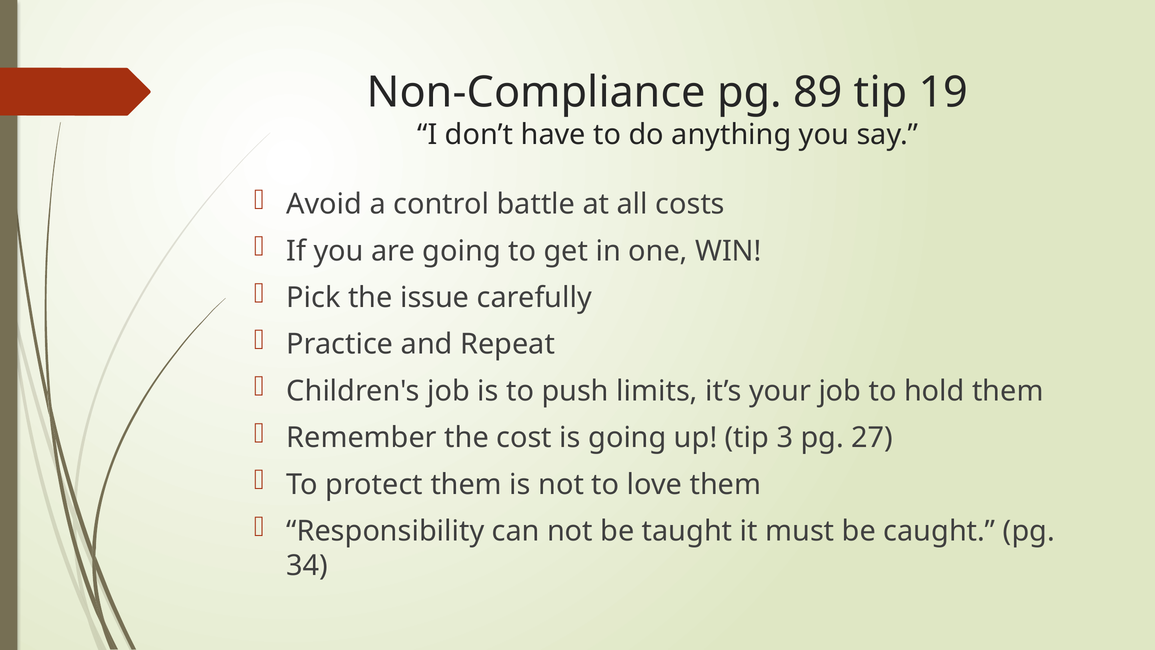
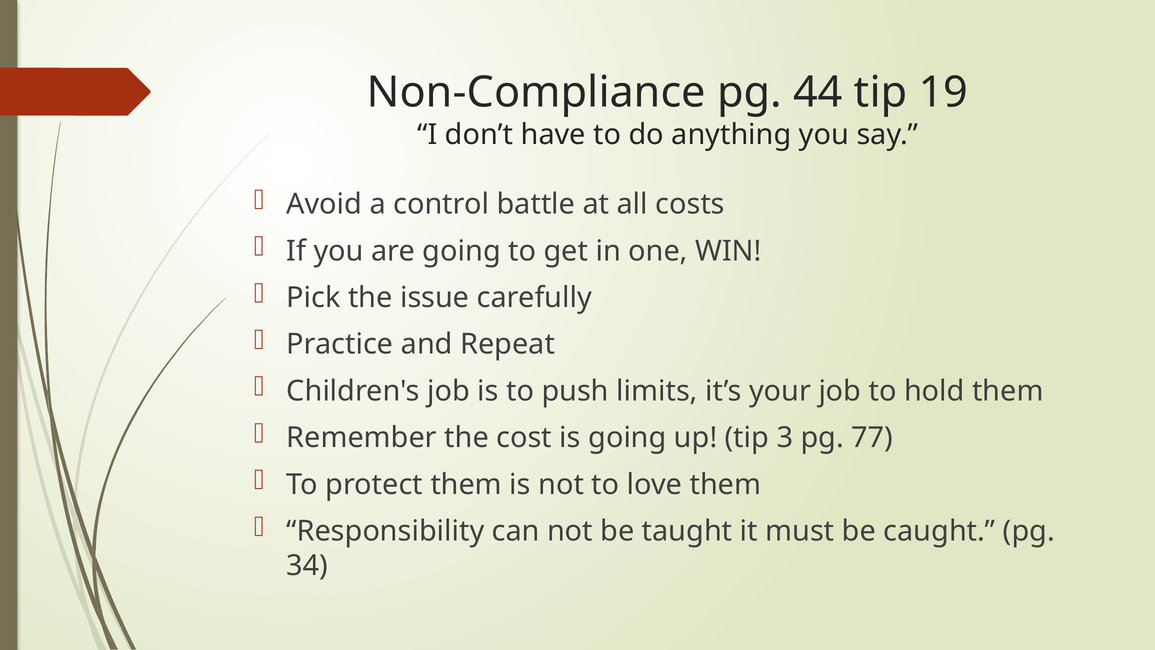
89: 89 -> 44 (818, 92)
27: 27 -> 77 (872, 438)
